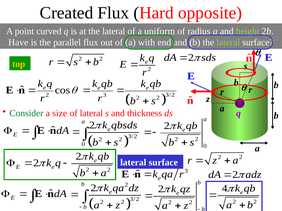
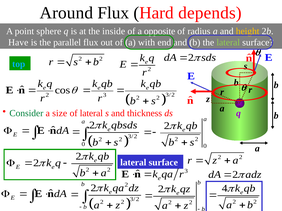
Created: Created -> Around (66, 13)
opposite: opposite -> depends (210, 13)
curved: curved -> sphere (49, 31)
at the lateral: lateral -> inside (114, 31)
uniform: uniform -> opposite (160, 31)
height colour: light green -> yellow (248, 31)
top colour: yellow -> light blue (19, 64)
